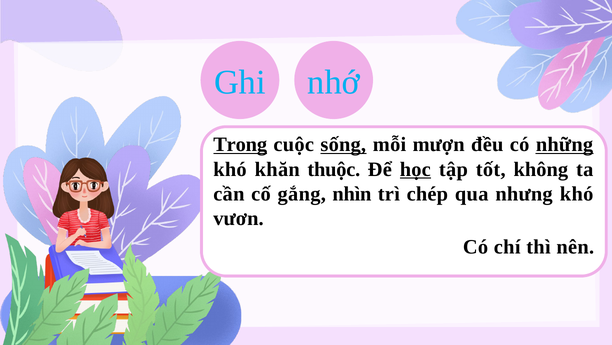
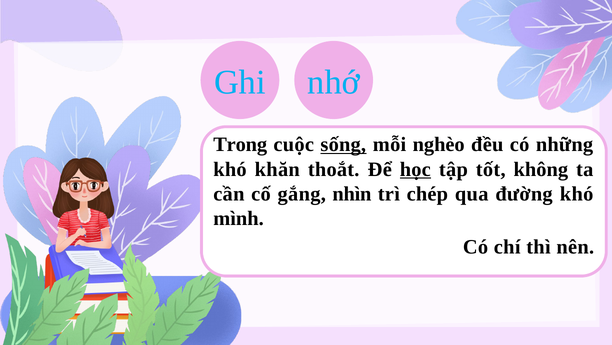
Trong underline: present -> none (240, 144)
mượn: mượn -> nghèo (439, 144)
những underline: present -> none (565, 144)
thuộc: thuộc -> thoắt (334, 169)
nhưng: nhưng -> đường (524, 193)
vươn: vươn -> mình (239, 218)
